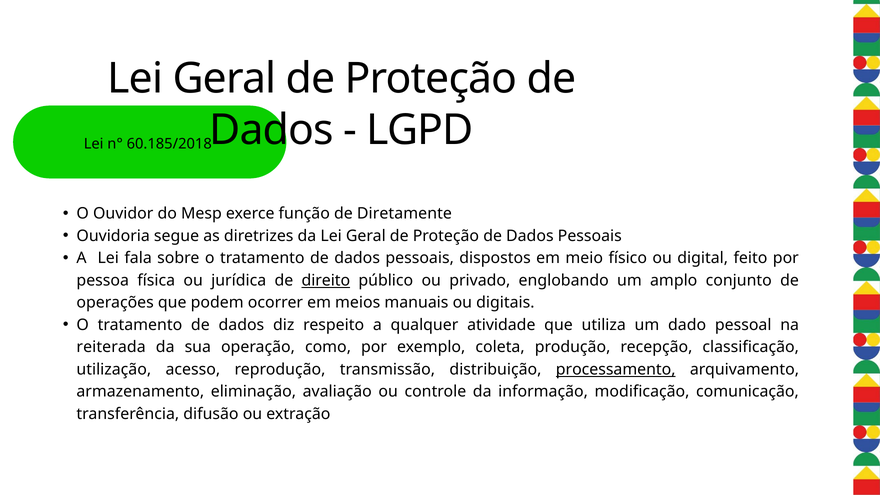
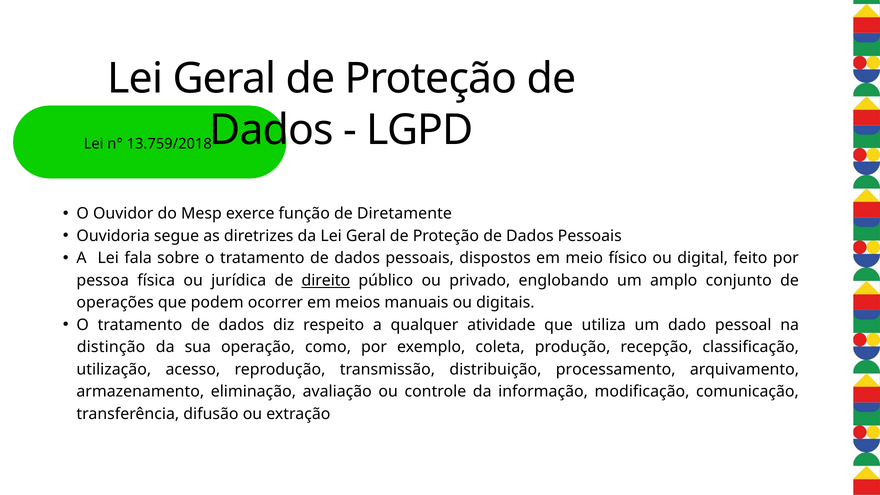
60.185/2018: 60.185/2018 -> 13.759/2018 (169, 144)
reiterada: reiterada -> distinção (111, 347)
processamento underline: present -> none (616, 369)
